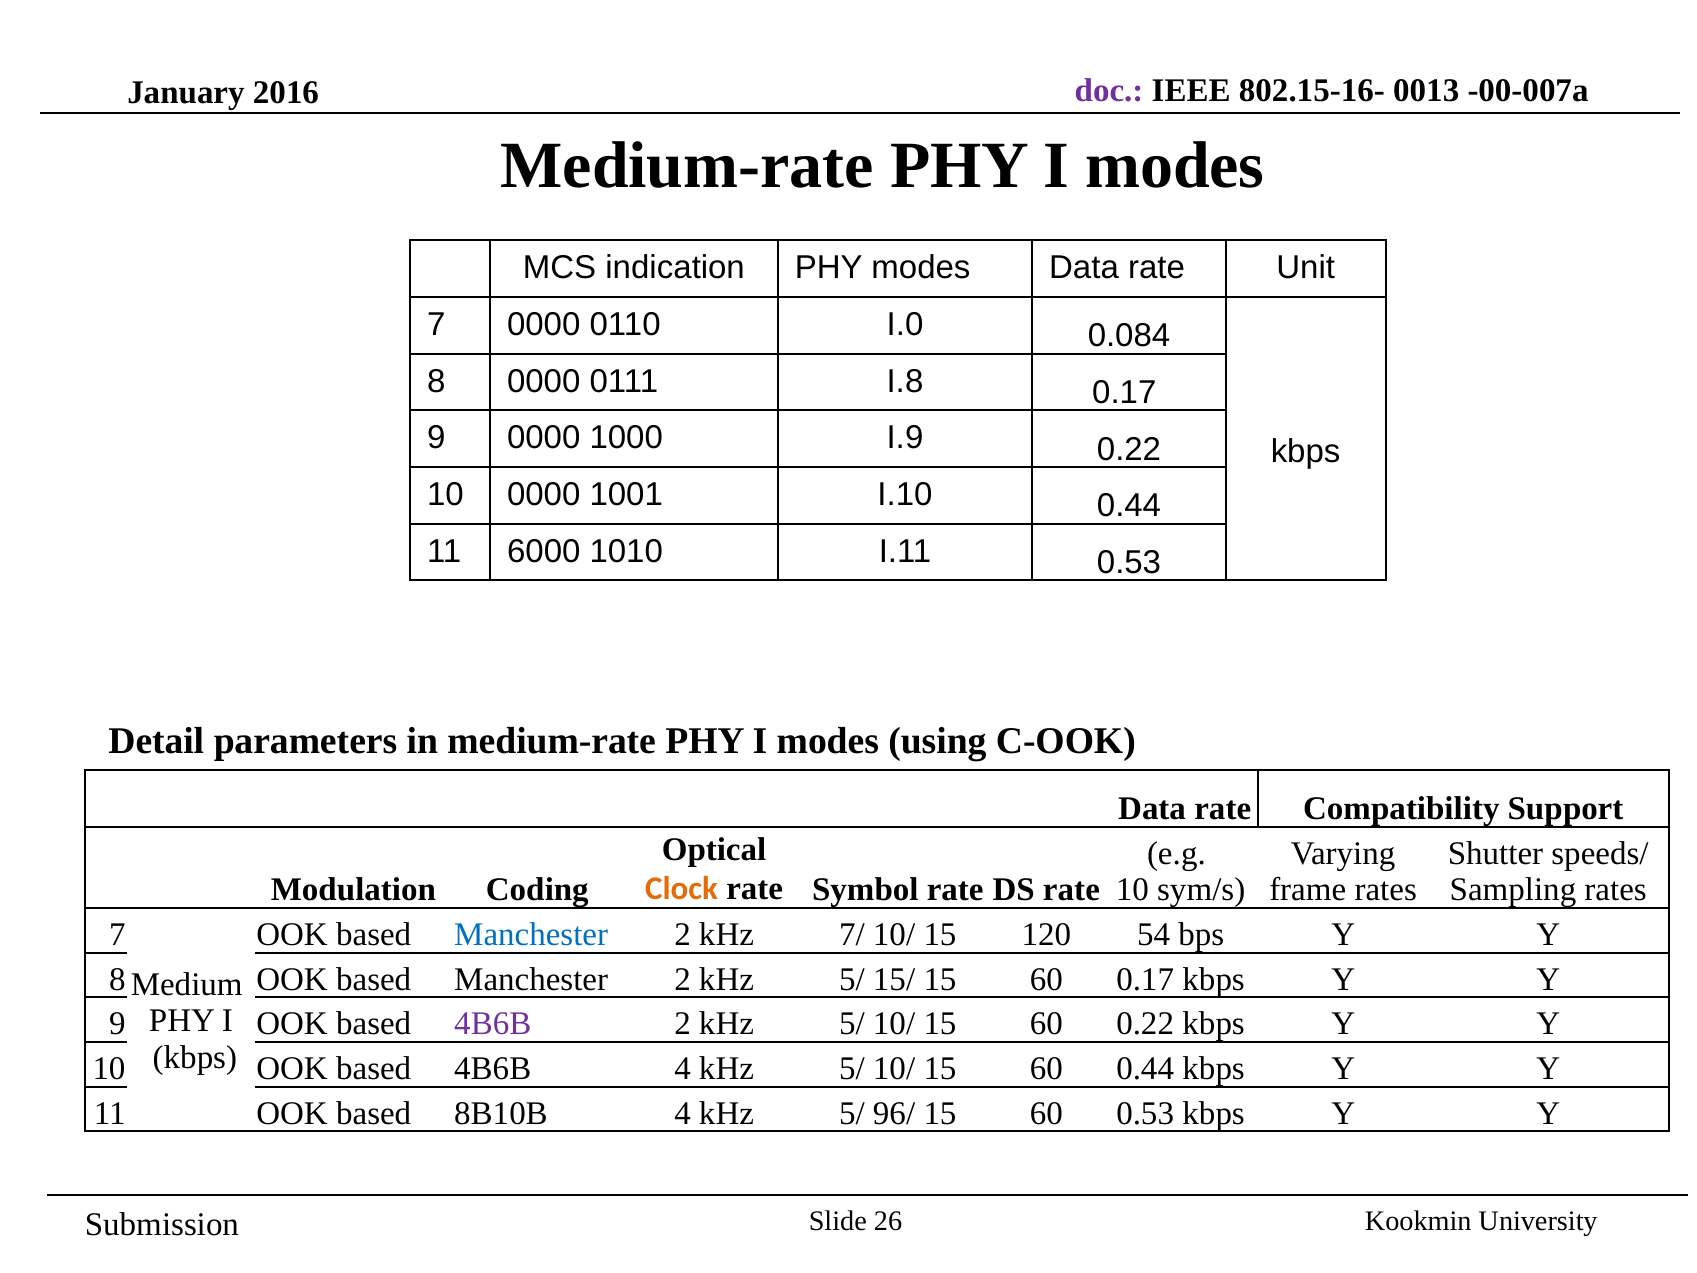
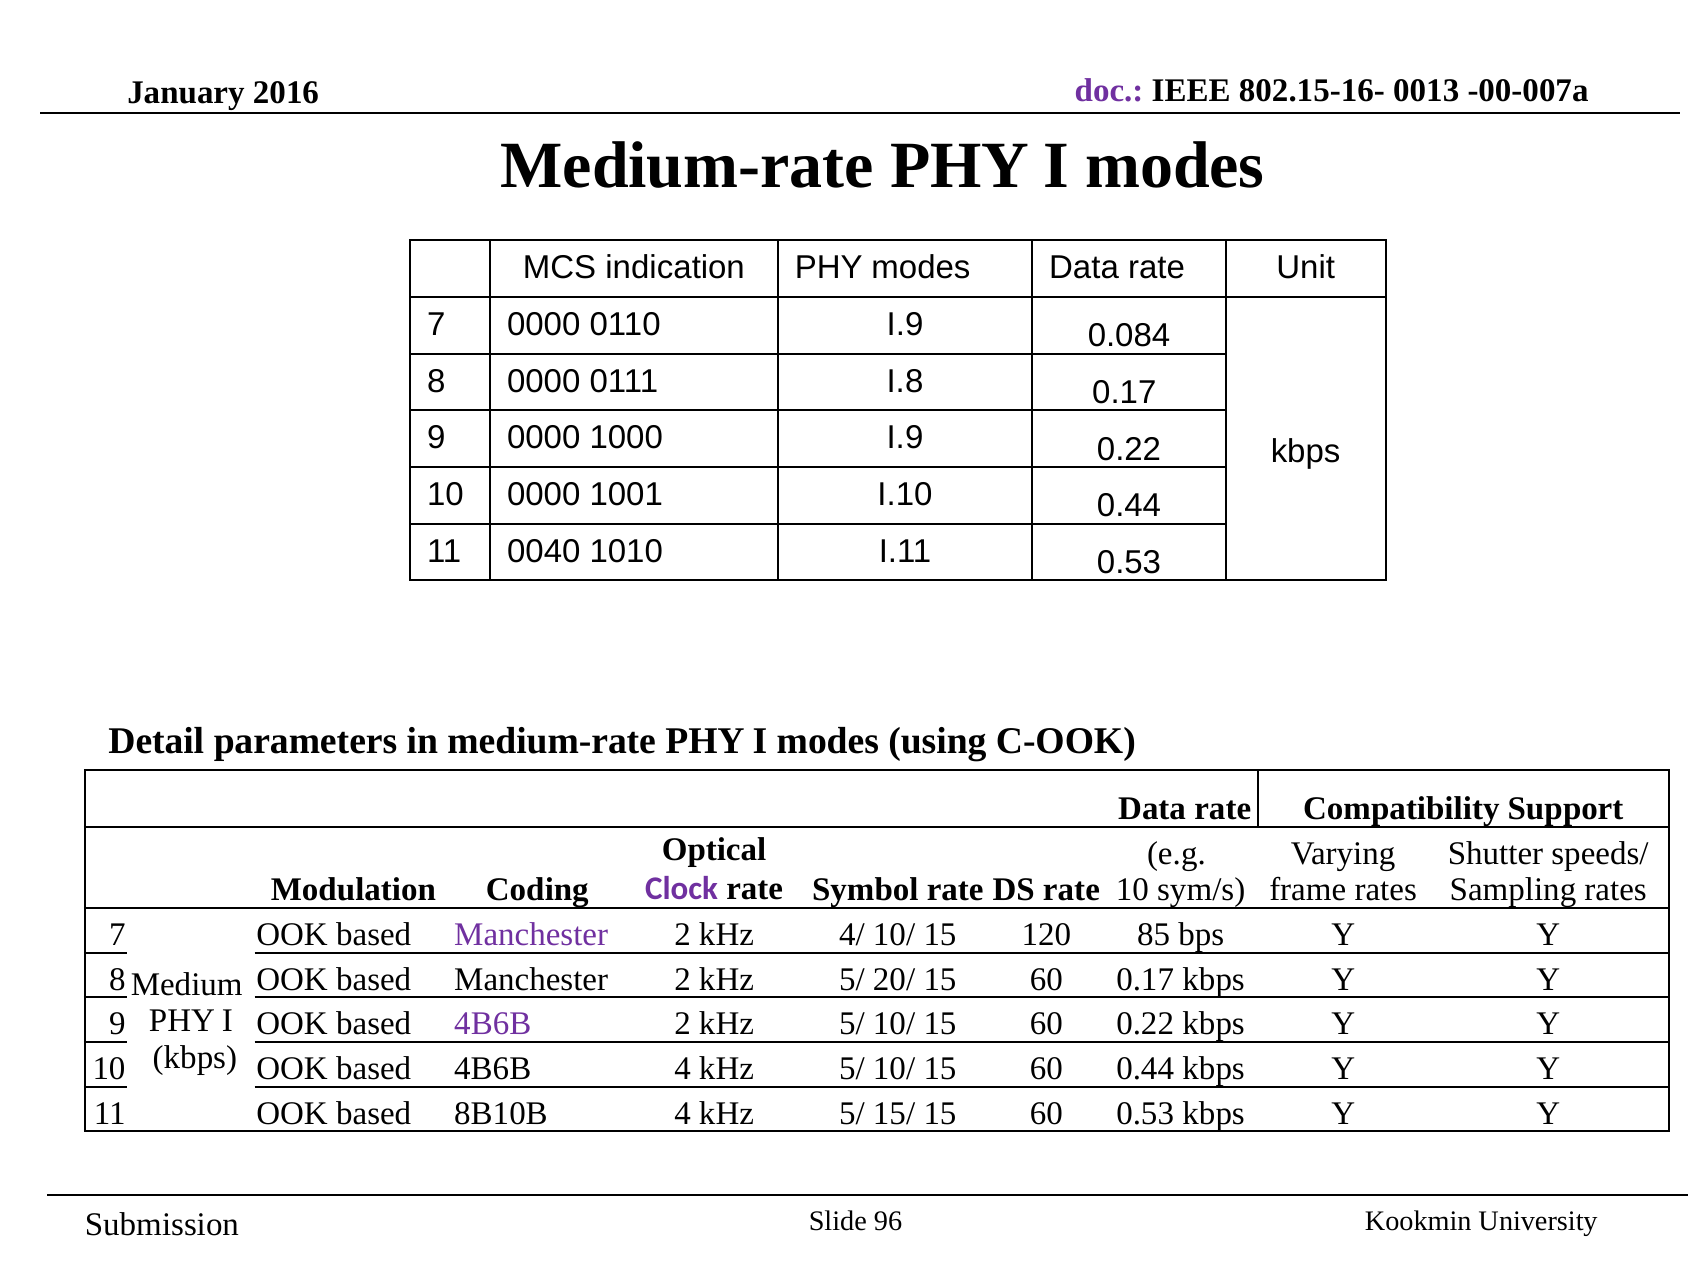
0110 I.0: I.0 -> I.9 (905, 325)
6000: 6000 -> 0040 (544, 551)
Clock colour: orange -> purple (682, 888)
Manchester colour: blue -> purple (531, 934)
7/: 7/ -> 4/ (852, 934)
54: 54 -> 85 (1154, 934)
15/: 15/ -> 20/ (894, 979)
96/: 96/ -> 15/ (894, 1113)
26: 26 -> 96 (888, 1221)
